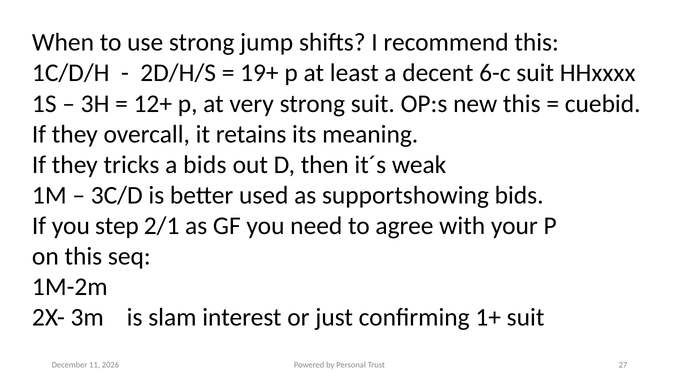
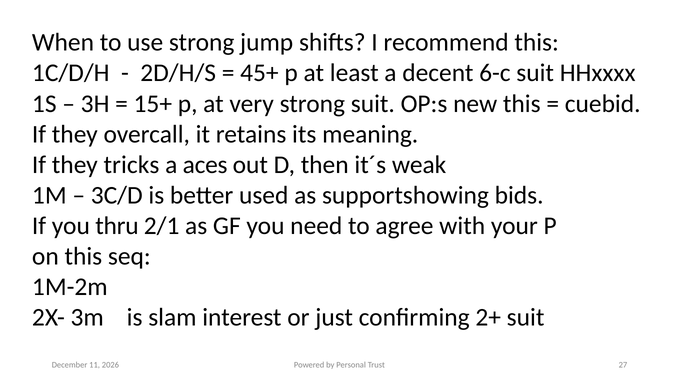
19+: 19+ -> 45+ (259, 73)
12+: 12+ -> 15+ (153, 104)
a bids: bids -> aces (205, 165)
step: step -> thru (117, 226)
1+: 1+ -> 2+ (488, 317)
